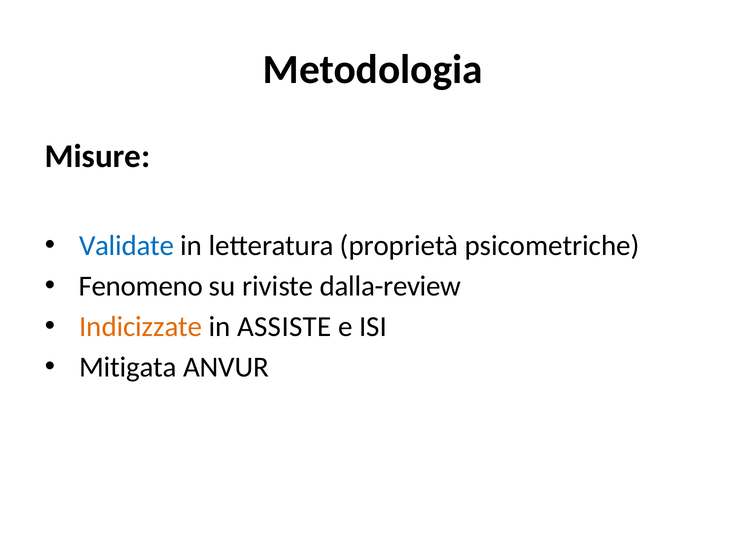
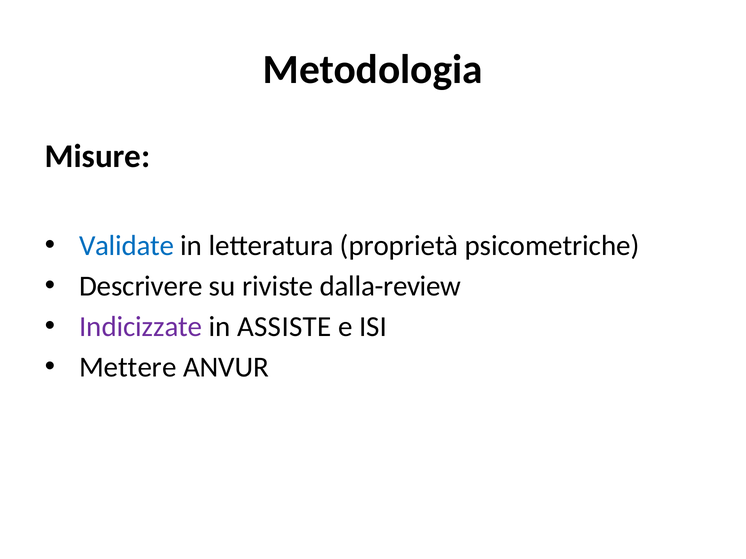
Fenomeno: Fenomeno -> Descrivere (141, 286)
Indicizzate colour: orange -> purple (141, 327)
Mitigata: Mitigata -> Mettere (128, 368)
